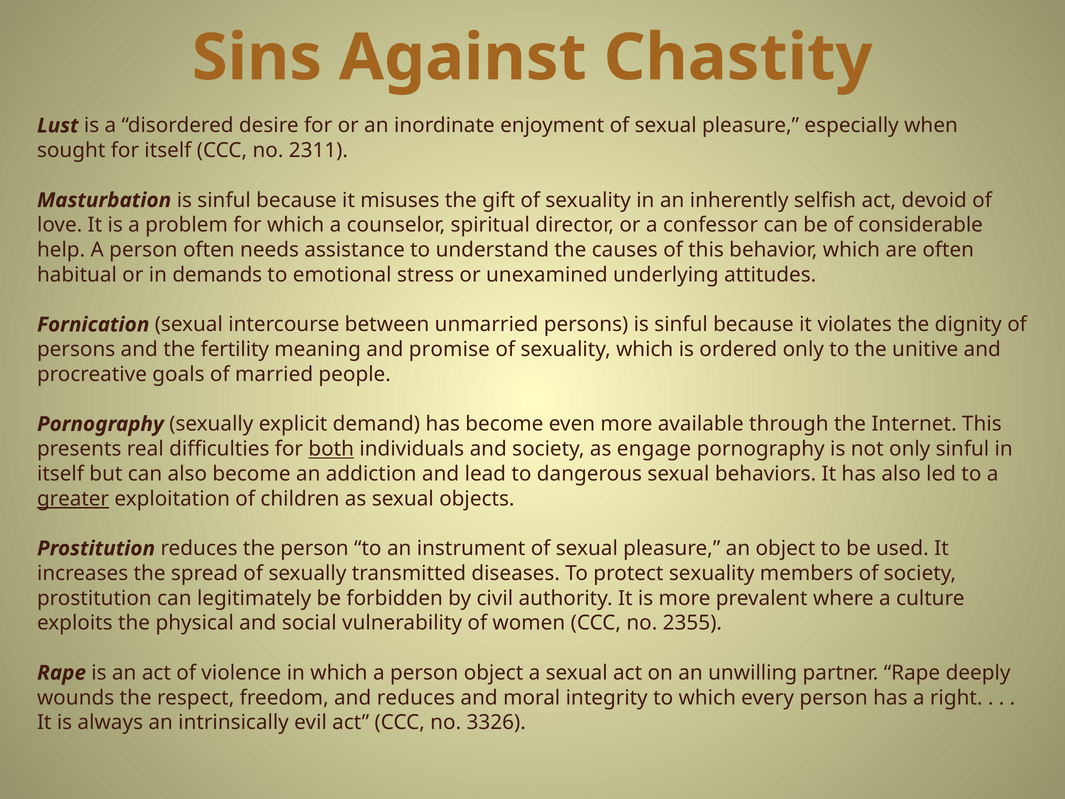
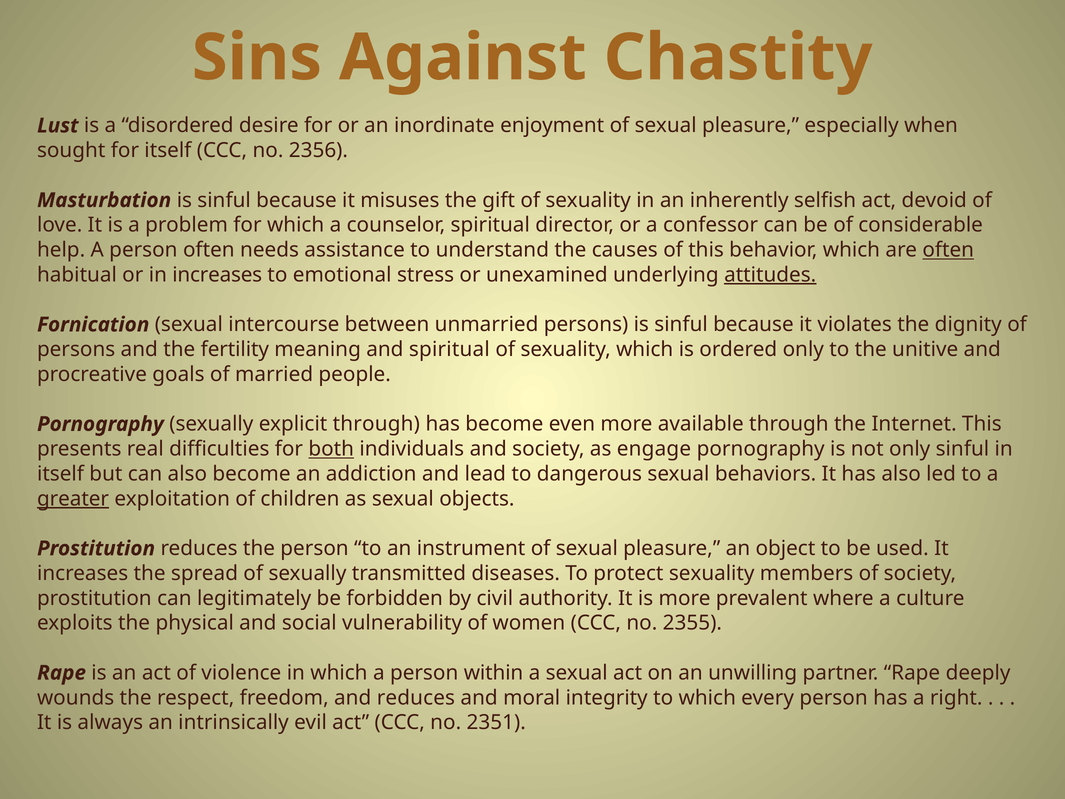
2311: 2311 -> 2356 (318, 150)
often underline: none -> present (948, 250)
in demands: demands -> increases (217, 275)
attitudes underline: none -> present (770, 275)
and promise: promise -> spiritual (449, 349)
explicit demand: demand -> through (376, 424)
person object: object -> within (494, 673)
3326: 3326 -> 2351 (496, 722)
